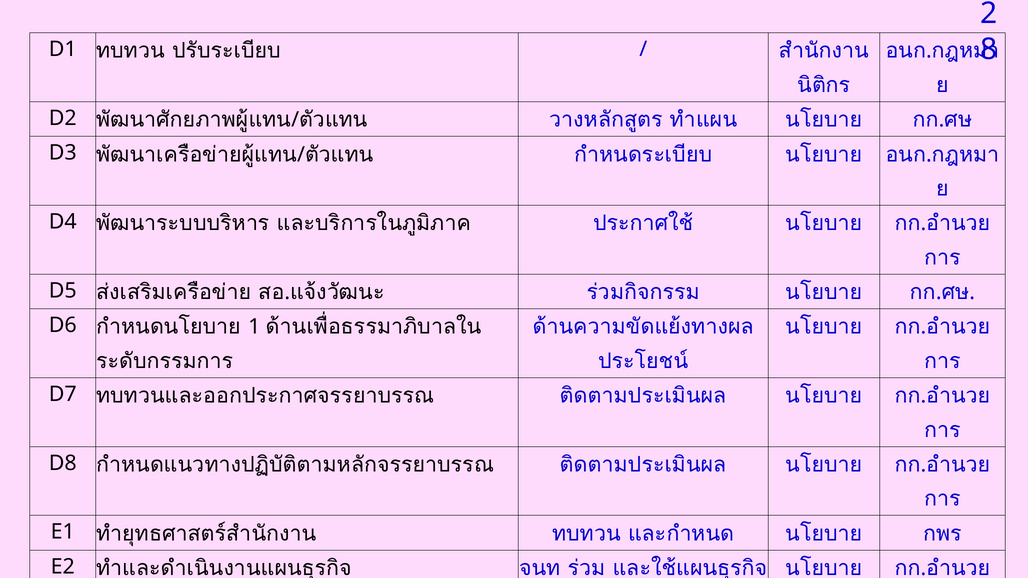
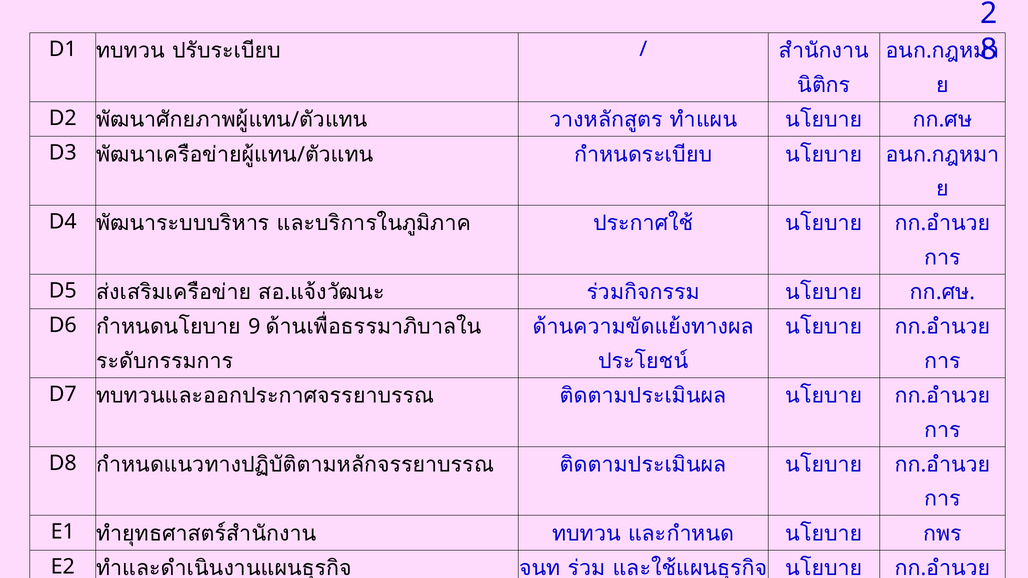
1: 1 -> 9 (254, 327)
